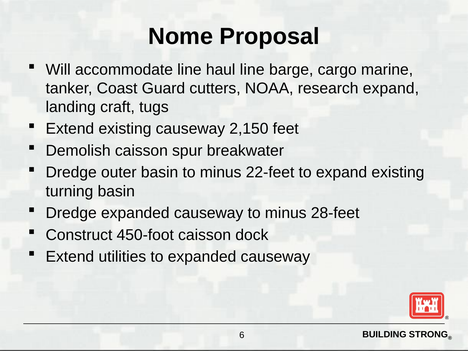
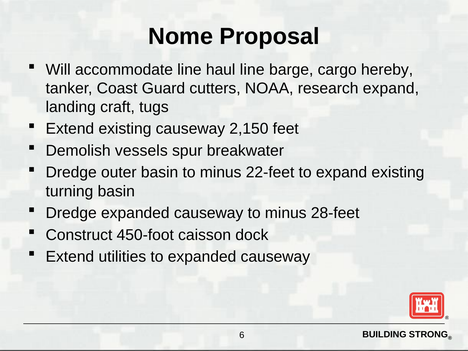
marine: marine -> hereby (387, 70)
Demolish caisson: caisson -> vessels (141, 151)
